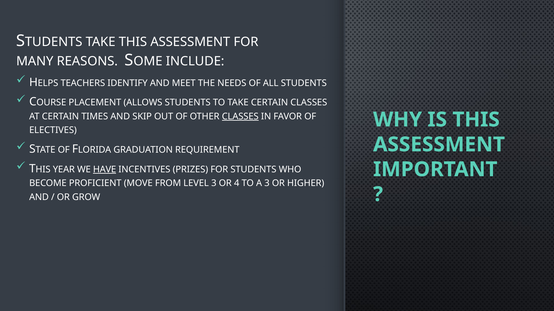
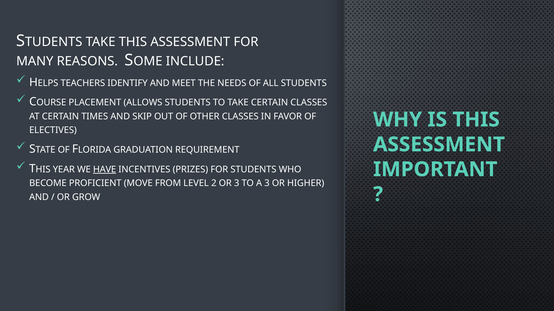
CLASSES underline: present -> none (240, 117)
LEVEL 3: 3 -> 2 (214, 184)
OR 4: 4 -> 3 (237, 184)
